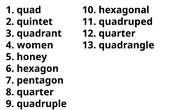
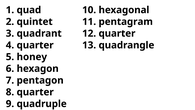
quadruped: quadruped -> pentagram (126, 22)
women: women -> quarter (35, 45)
